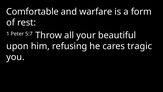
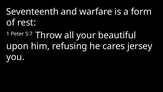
Comfortable: Comfortable -> Seventeenth (32, 12)
tragic: tragic -> jersey (140, 46)
